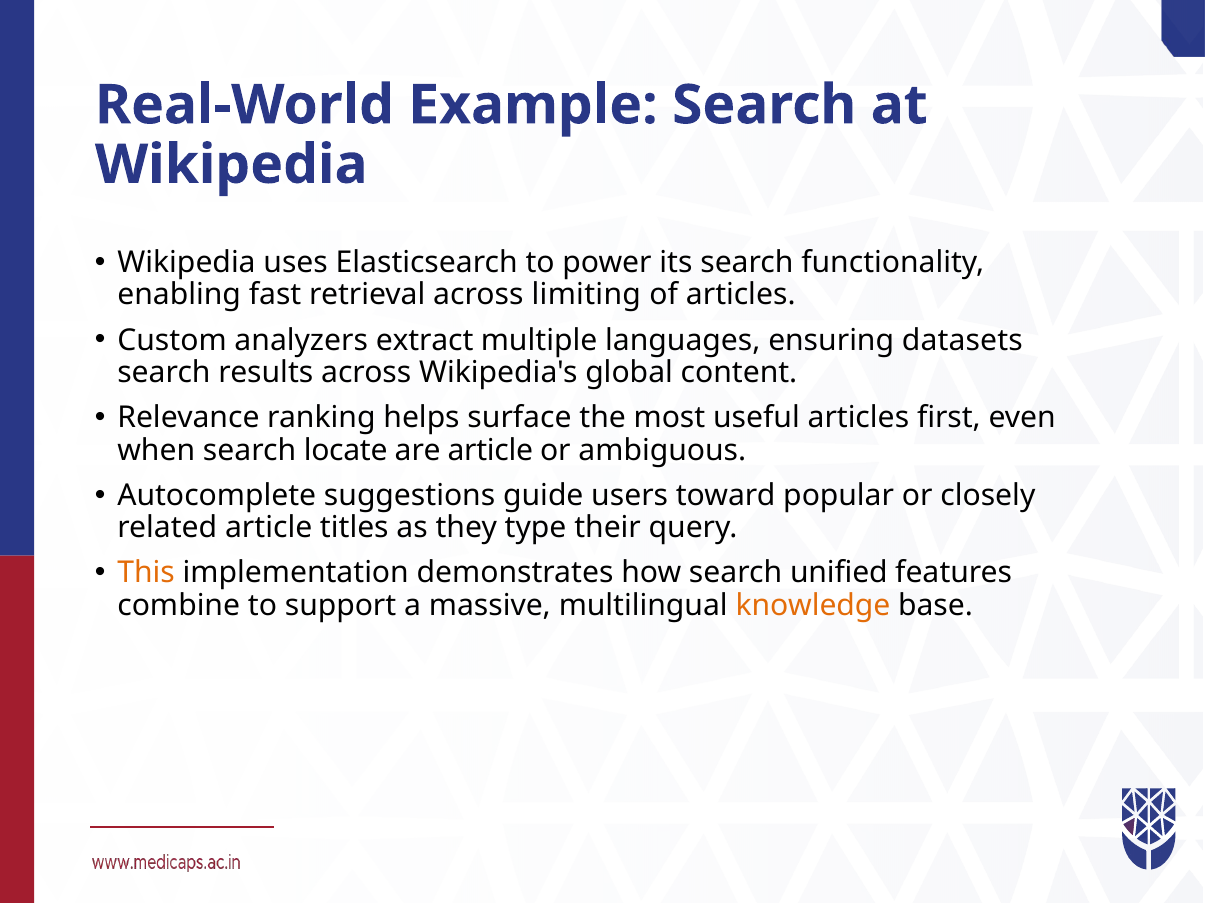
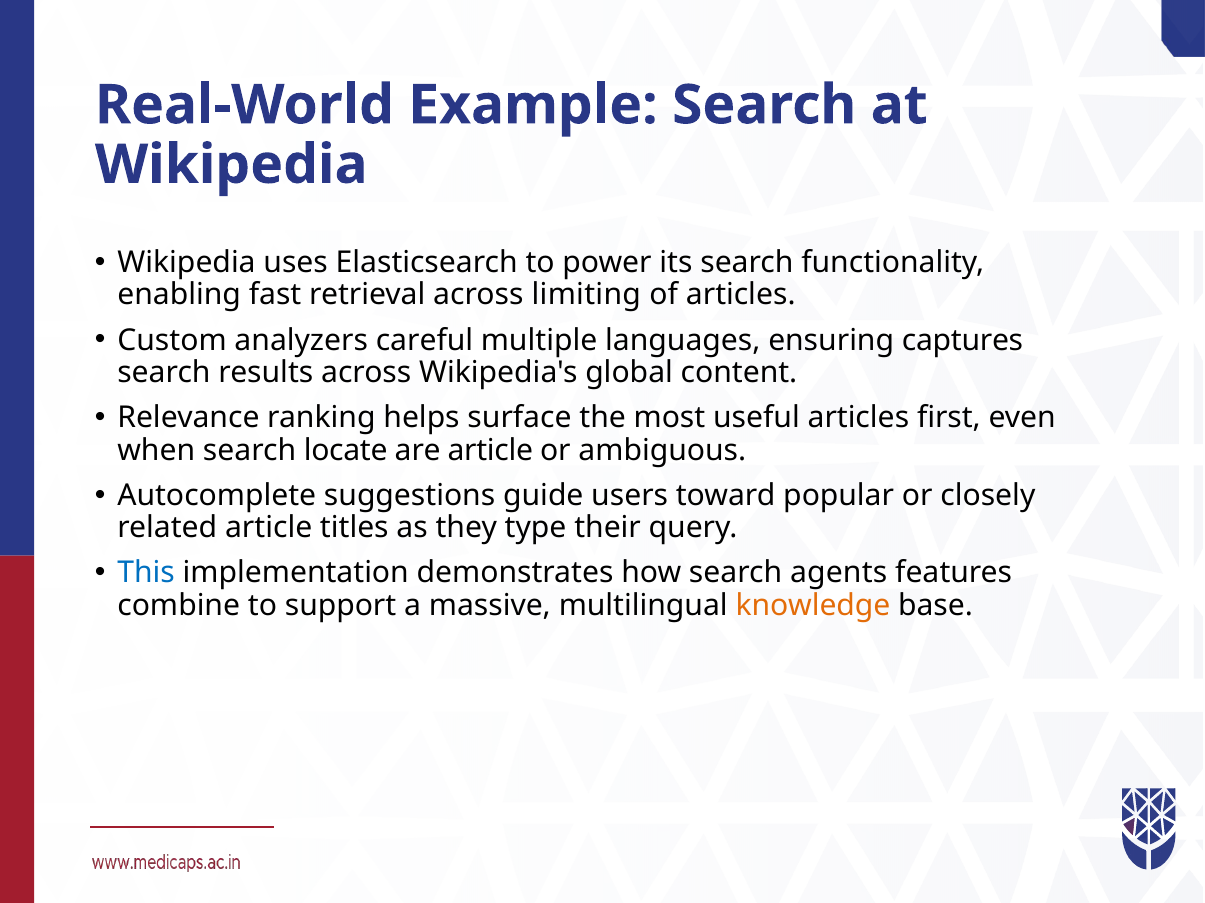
extract: extract -> careful (425, 340)
datasets: datasets -> captures (963, 340)
This colour: orange -> blue (146, 573)
unified: unified -> agents (839, 573)
